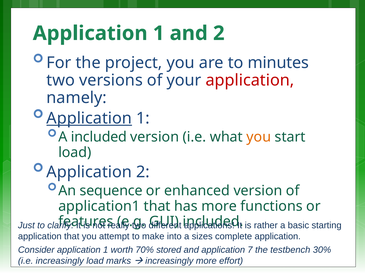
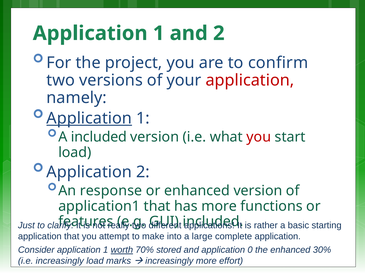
minutes: minutes -> confirm (278, 63)
you colour: orange -> red (259, 137)
sequence: sequence -> response (111, 191)
sizes: sizes -> large (202, 236)
worth underline: none -> present (122, 250)
7: 7 -> 0 (250, 250)
the testbench: testbench -> enhanced (290, 250)
